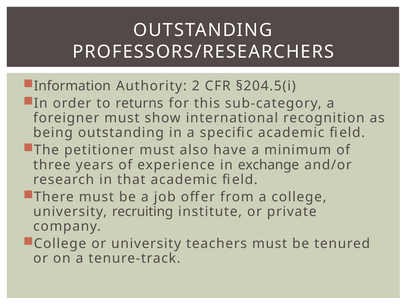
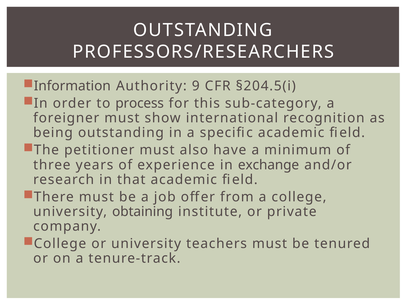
2: 2 -> 9 (196, 86)
returns: returns -> process (140, 103)
recruiting: recruiting -> obtaining (143, 211)
